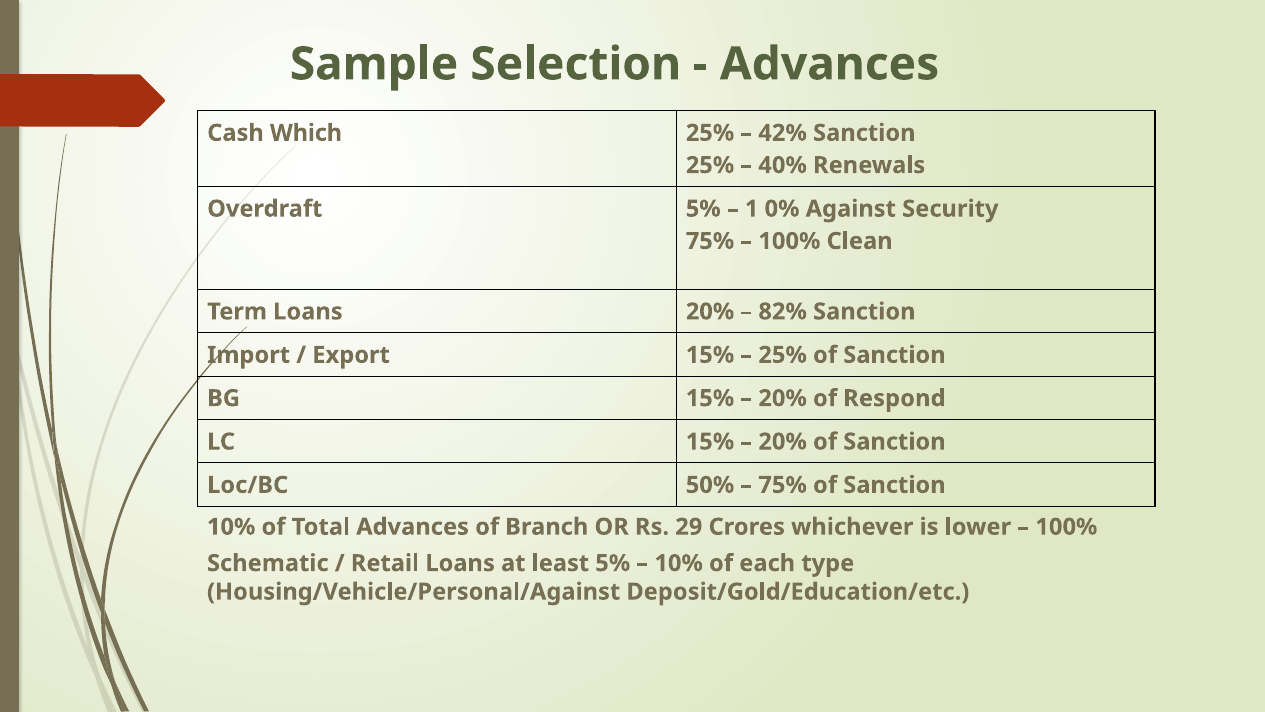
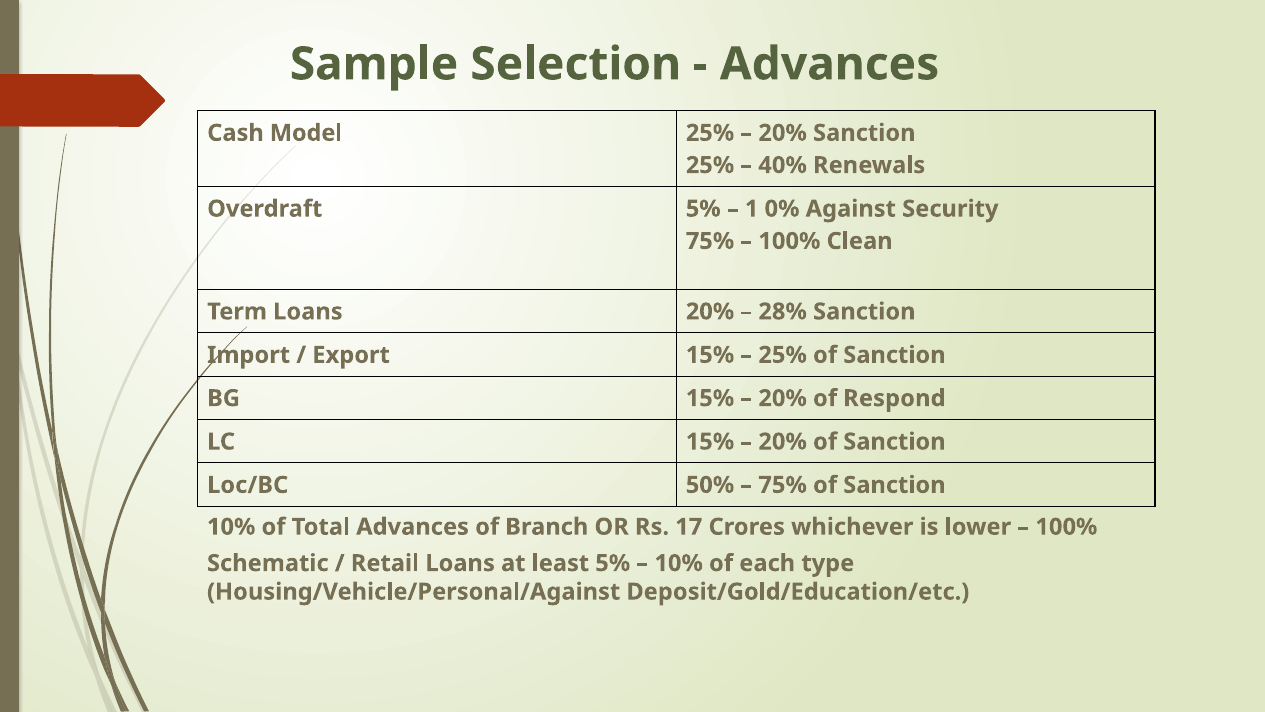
Which: Which -> Model (306, 133)
42%: 42% -> 20% (783, 133)
82%: 82% -> 28% (783, 311)
29: 29 -> 17 (689, 527)
